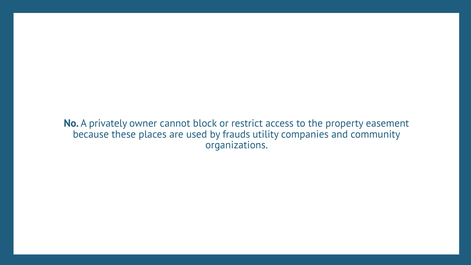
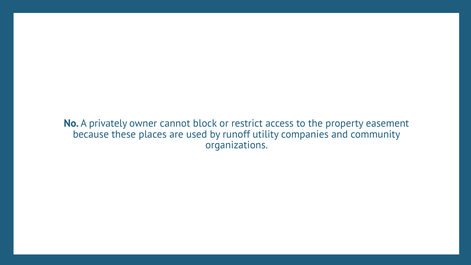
frauds: frauds -> runoff (236, 134)
